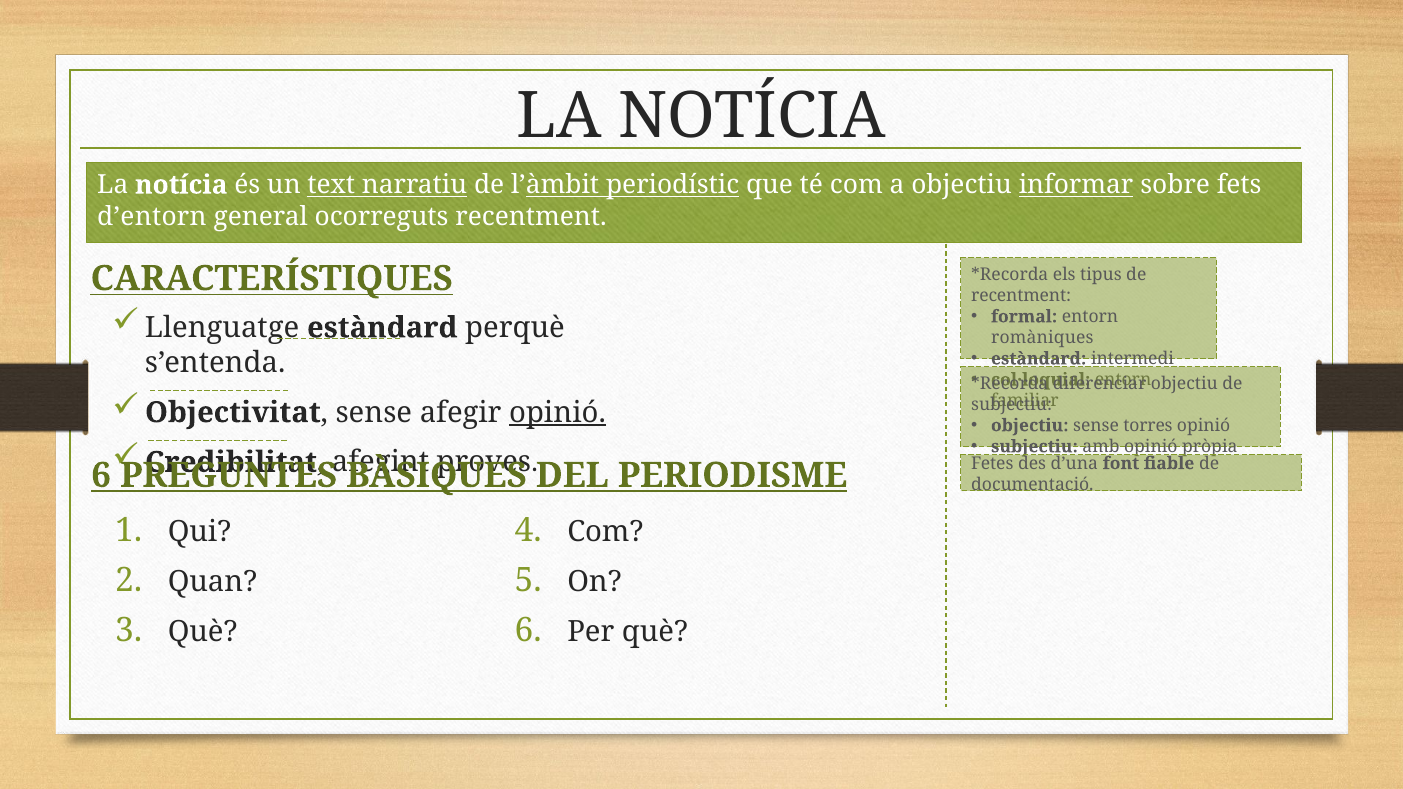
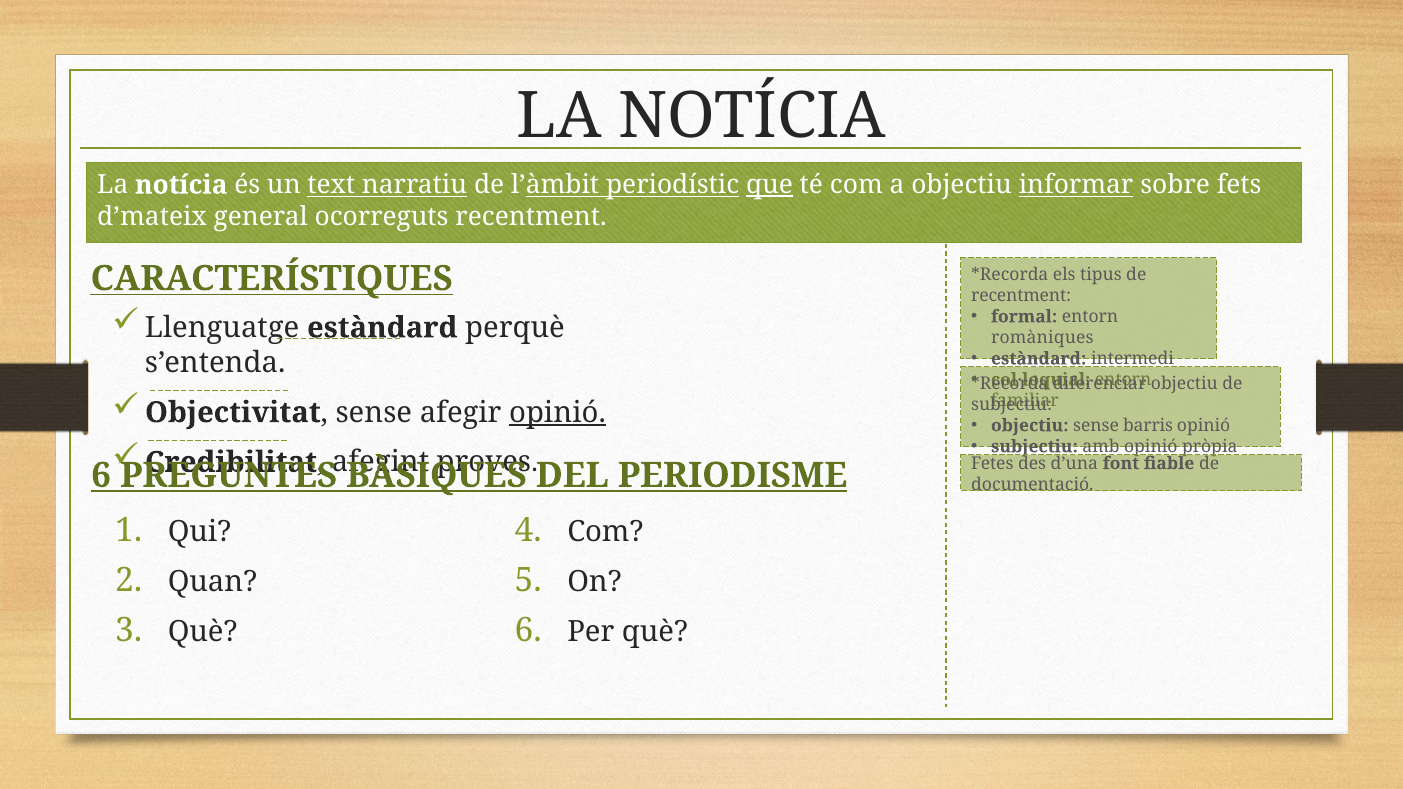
que underline: none -> present (770, 185)
d’entorn: d’entorn -> d’mateix (152, 217)
torres: torres -> barris (1148, 426)
